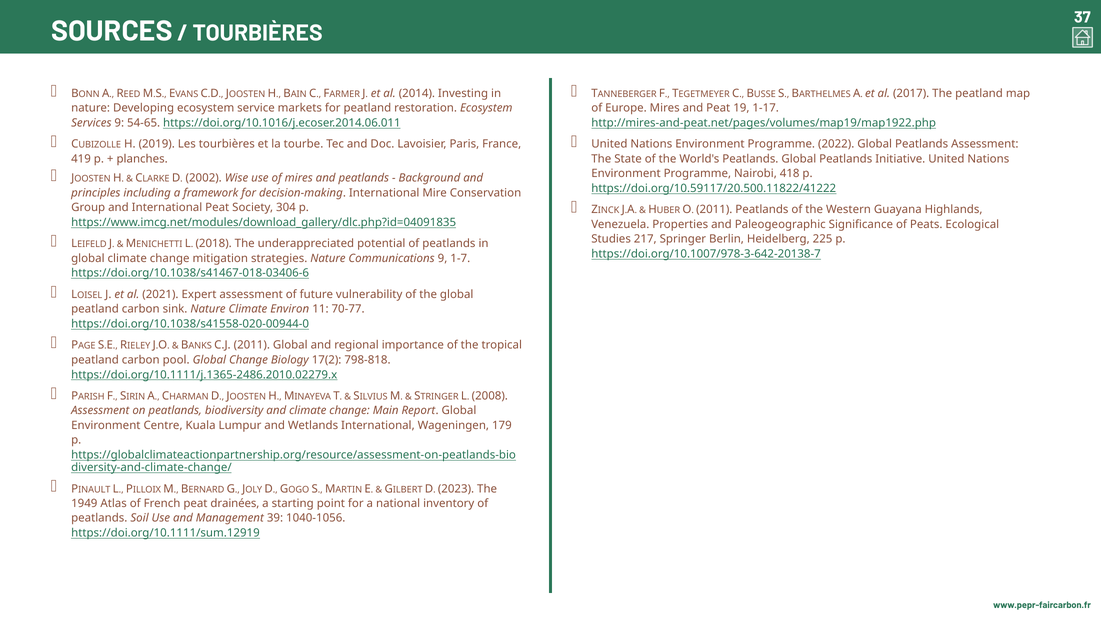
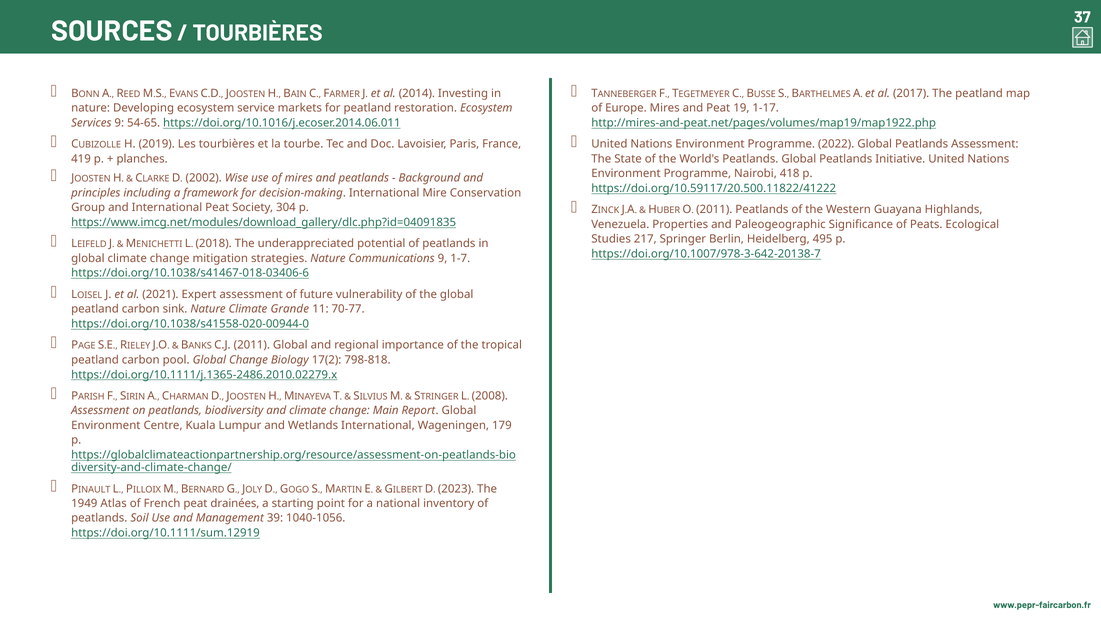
225: 225 -> 495 (823, 239)
Environ: Environ -> Grande (290, 309)
